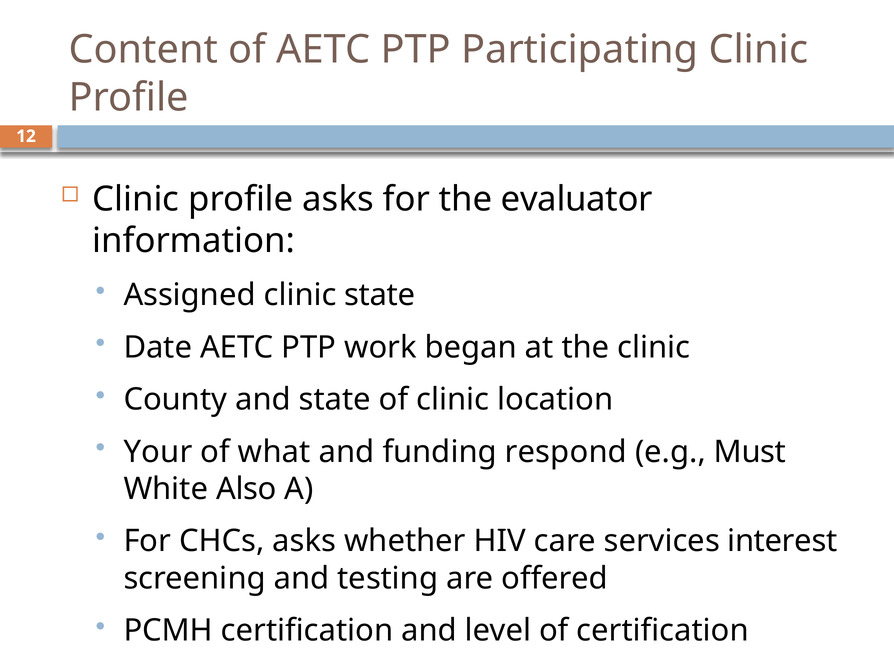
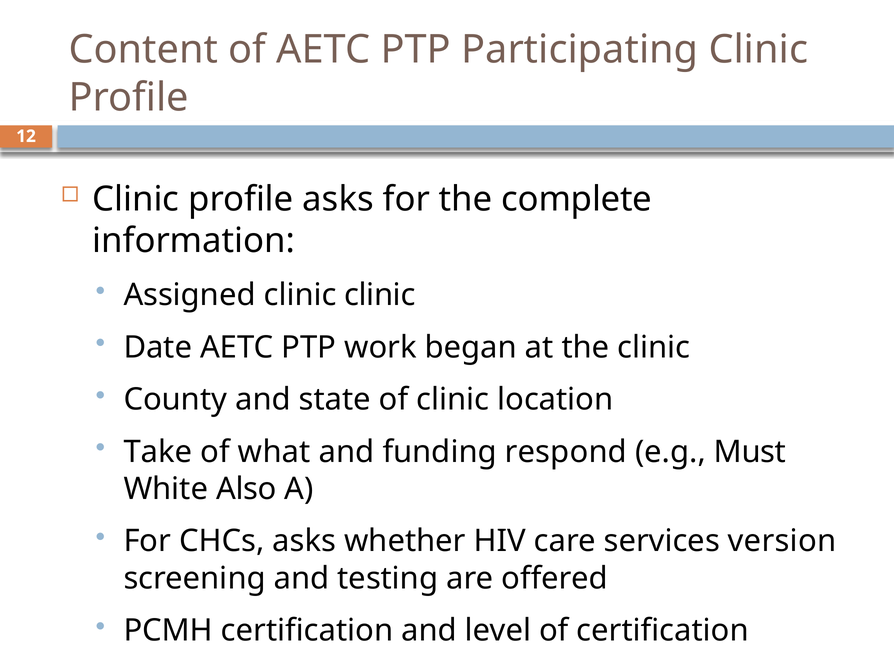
evaluator: evaluator -> complete (577, 199)
clinic state: state -> clinic (380, 295)
Your: Your -> Take (158, 451)
interest: interest -> version (782, 541)
